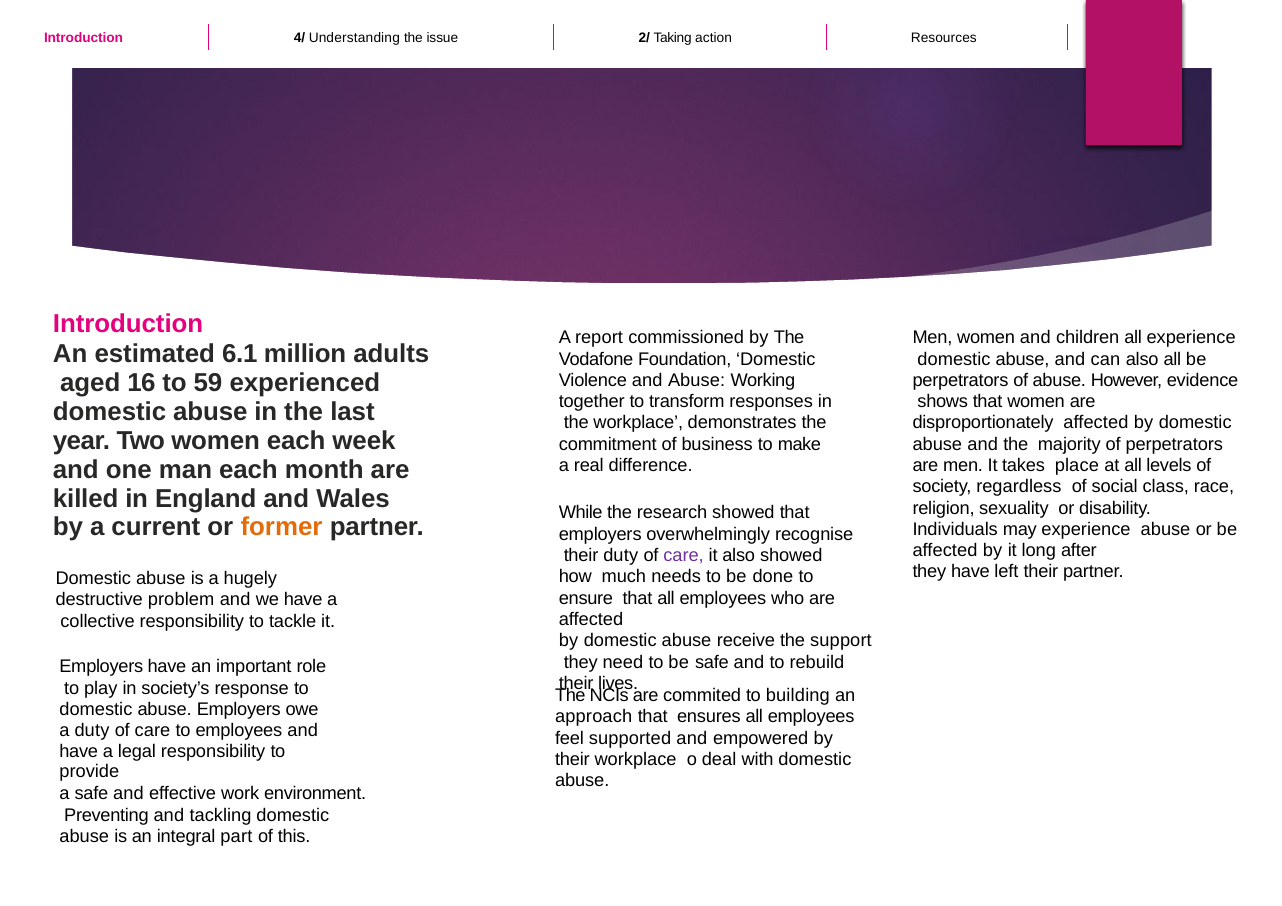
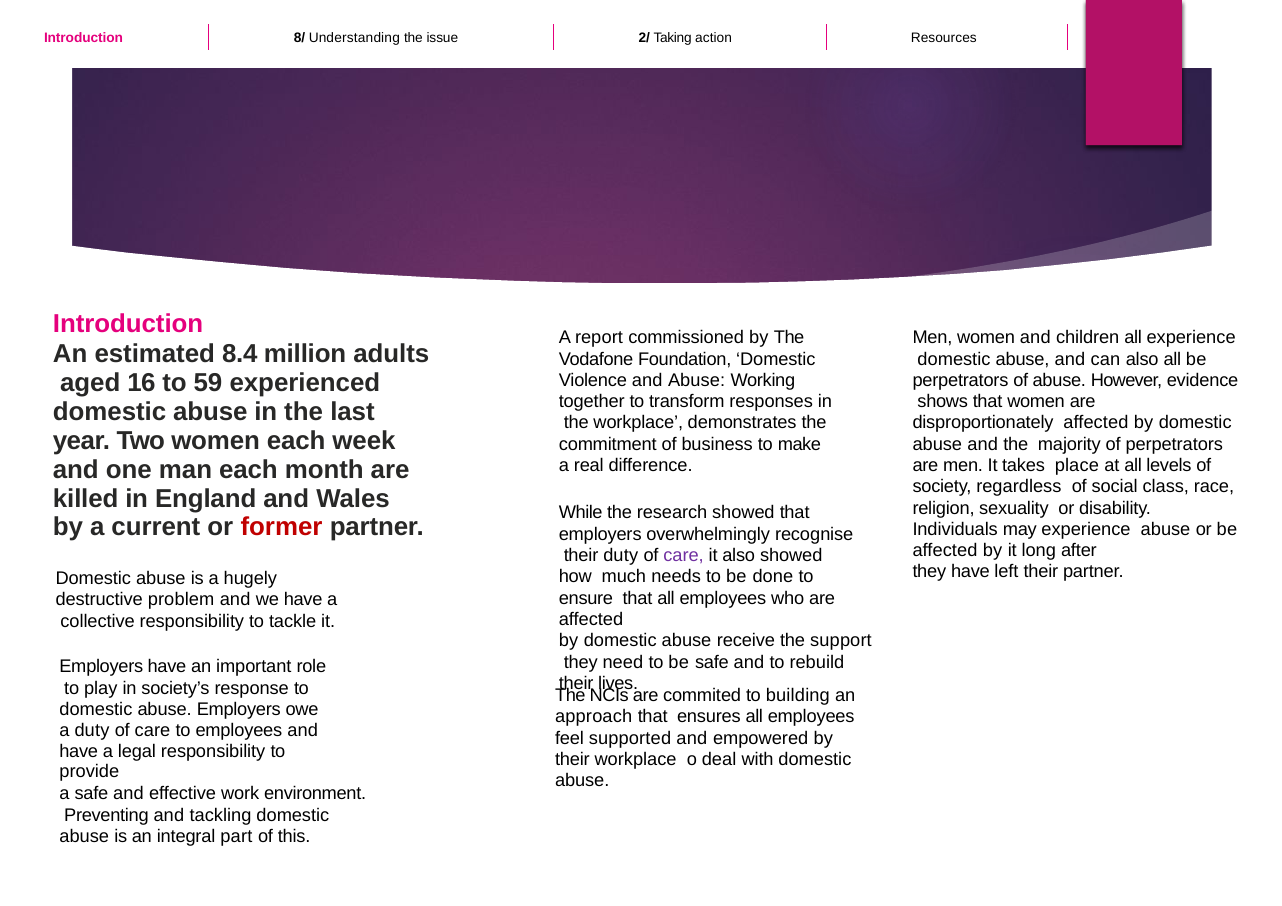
4/: 4/ -> 8/ (299, 38)
6.1: 6.1 -> 8.4 (240, 354)
former colour: orange -> red (282, 527)
